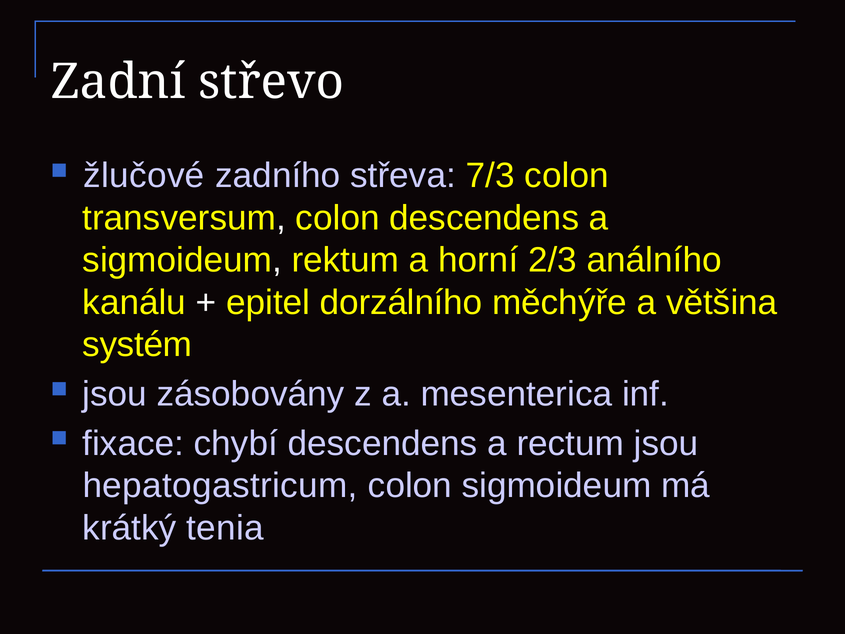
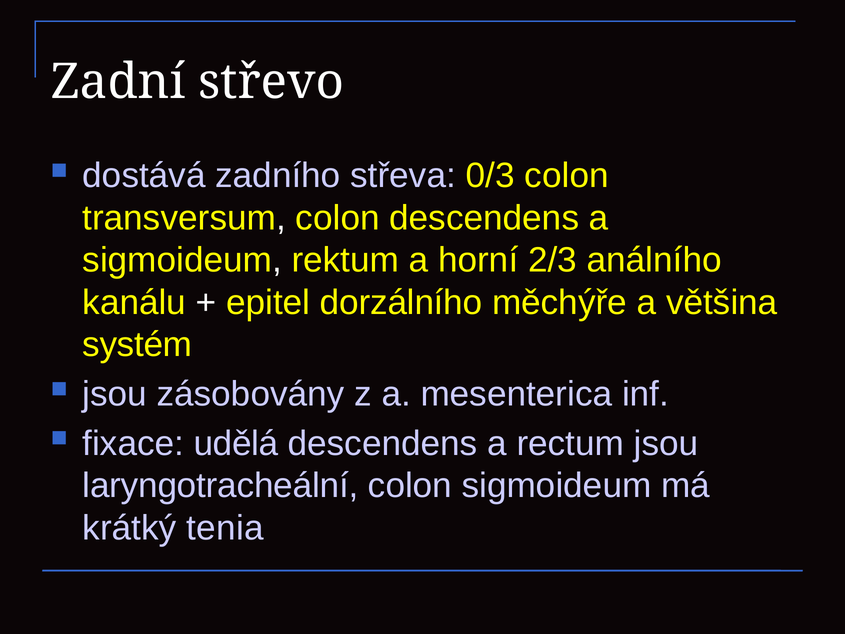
žlučové: žlučové -> dostává (144, 176)
7/3: 7/3 -> 0/3 (490, 176)
chybí: chybí -> udělá (236, 443)
hepatogastricum: hepatogastricum -> laryngotracheální (220, 486)
